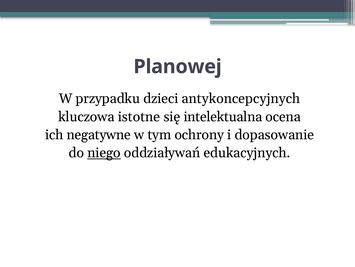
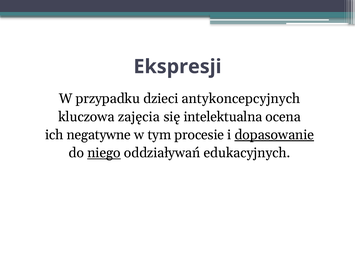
Planowej: Planowej -> Ekspresji (177, 66)
istotne: istotne -> zajęcia (139, 116)
ochrony: ochrony -> procesie (199, 134)
dopasowanie underline: none -> present (274, 134)
